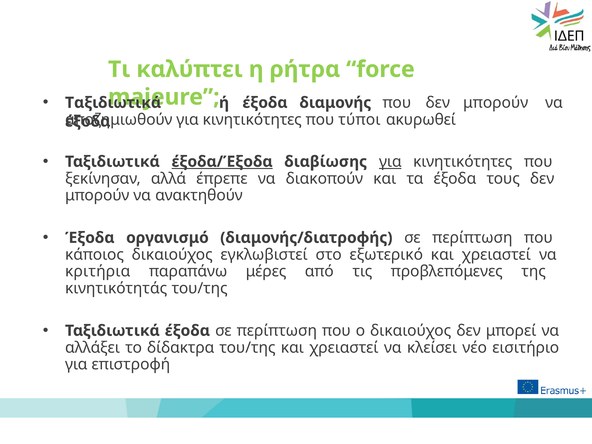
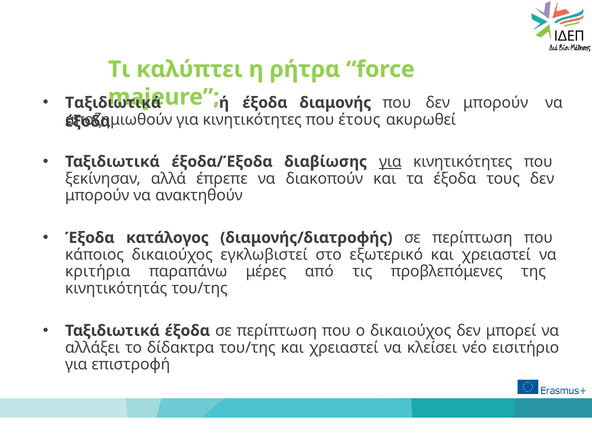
τύποι: τύποι -> έτους (359, 120)
έξοδα/Έξοδα underline: present -> none (222, 162)
οργανισμό: οργανισμό -> κατάλογος (167, 238)
